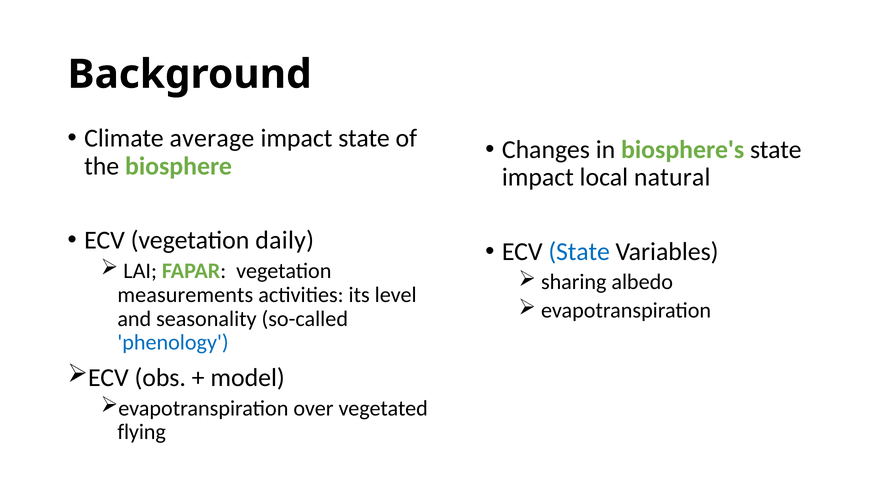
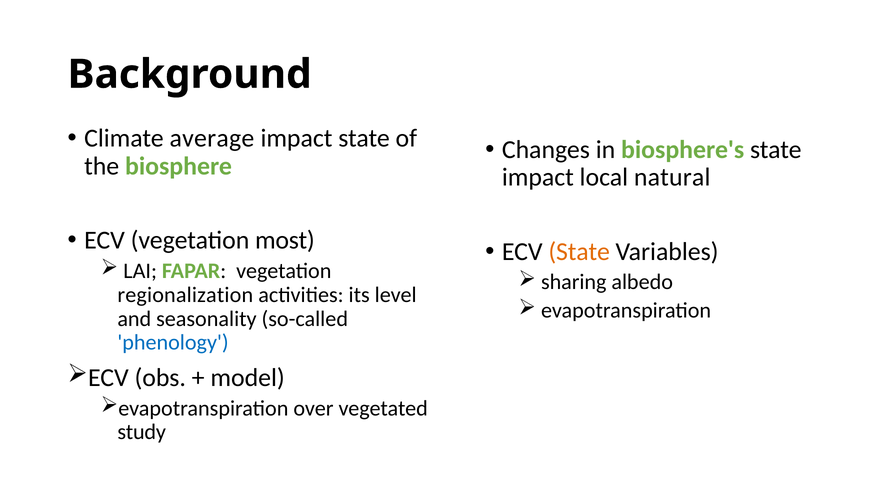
daily: daily -> most (285, 241)
State colour: blue -> orange (579, 252)
measurements: measurements -> regionalization (185, 295)
flying: flying -> study (142, 432)
